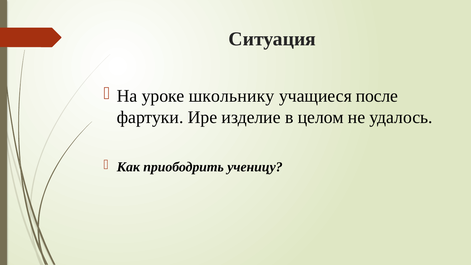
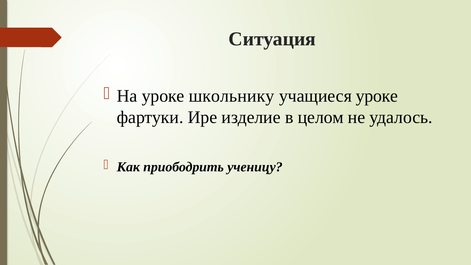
учащиеся после: после -> уроке (377, 96)
